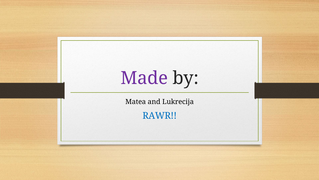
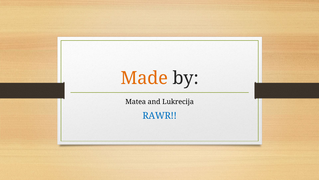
Made colour: purple -> orange (144, 78)
